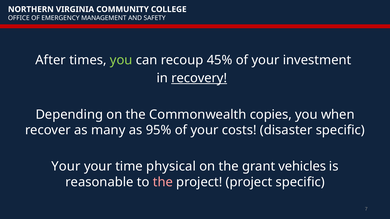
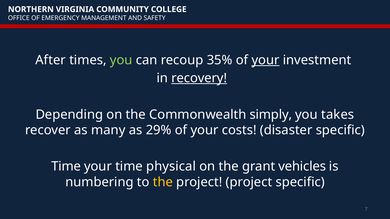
45%: 45% -> 35% (220, 60)
your underline: none -> present (266, 60)
copies: copies -> simply (271, 115)
when: when -> takes (338, 115)
95%: 95% -> 29% (159, 130)
Your: Your -> Time (66, 167)
reasonable: reasonable -> numbering (99, 182)
the colour: pink -> yellow (163, 182)
